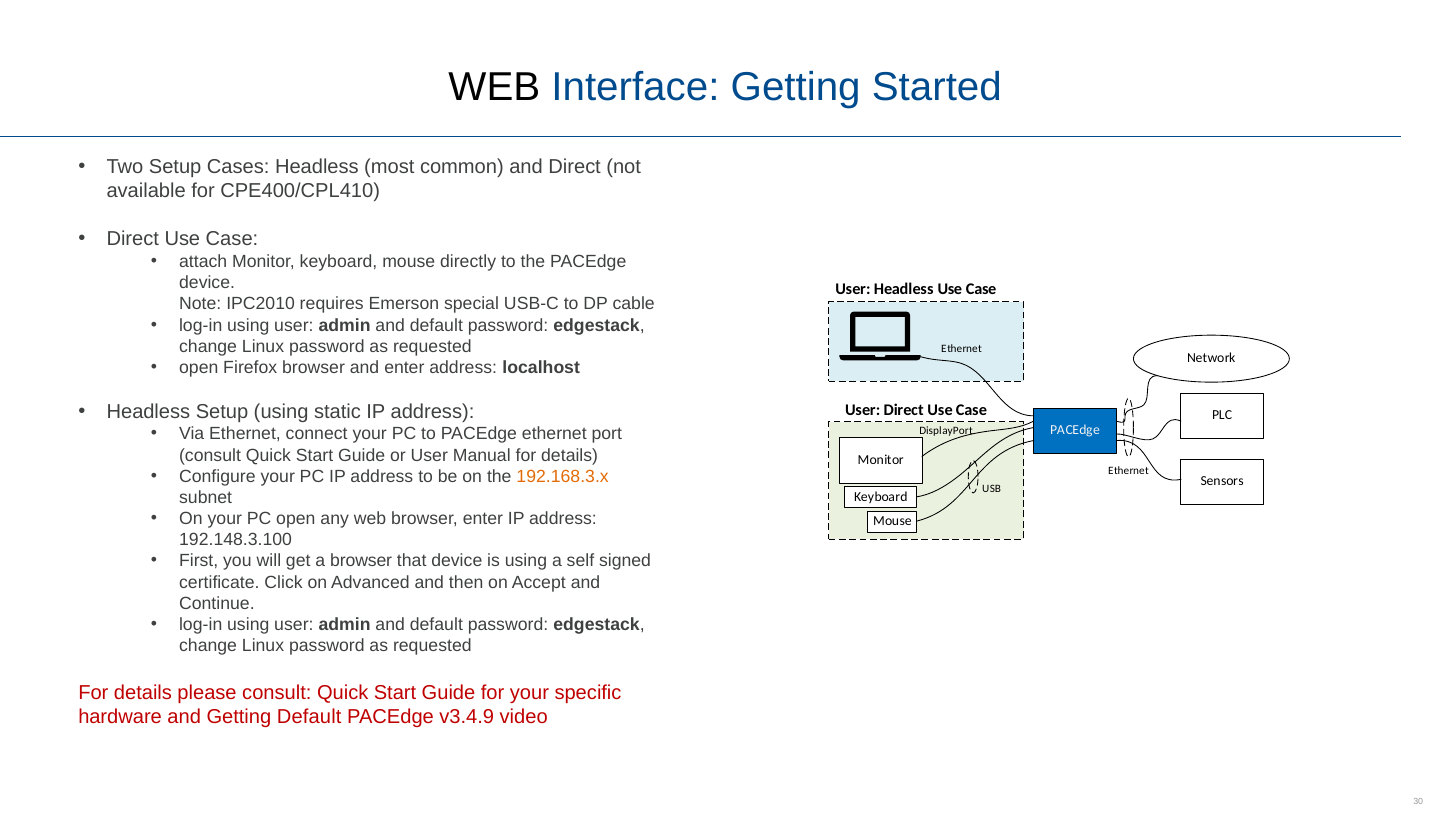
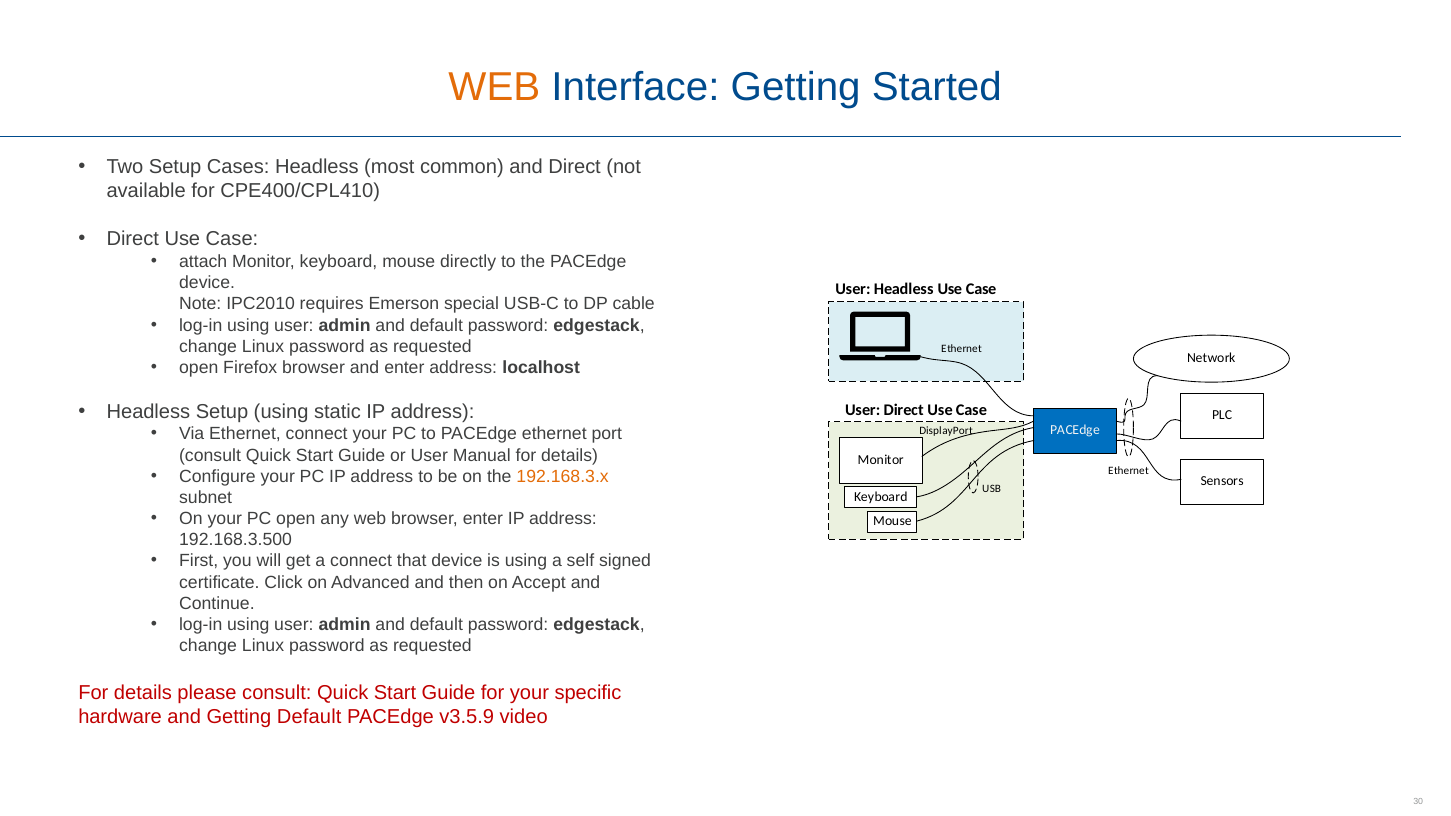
WEB colour: black -> orange (494, 88)
192.148.3.100: 192.148.3.100 -> 192.168.3.500 (236, 540)
a browser: browser -> connect (361, 561)
v3.4.9: v3.4.9 -> v3.5.9 (467, 717)
